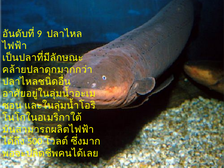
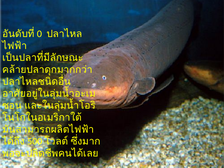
9: 9 -> 0 (39, 34)
